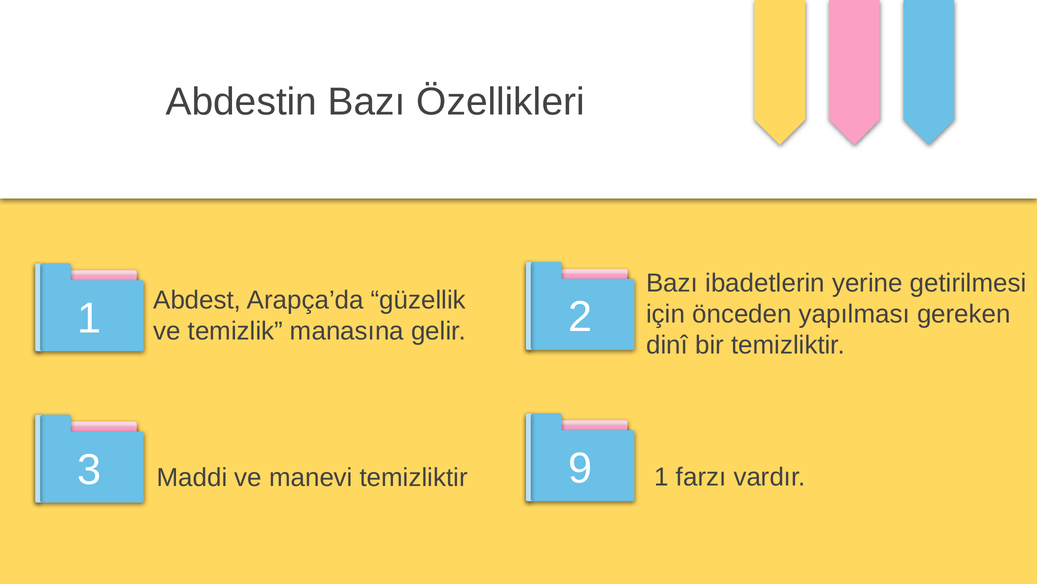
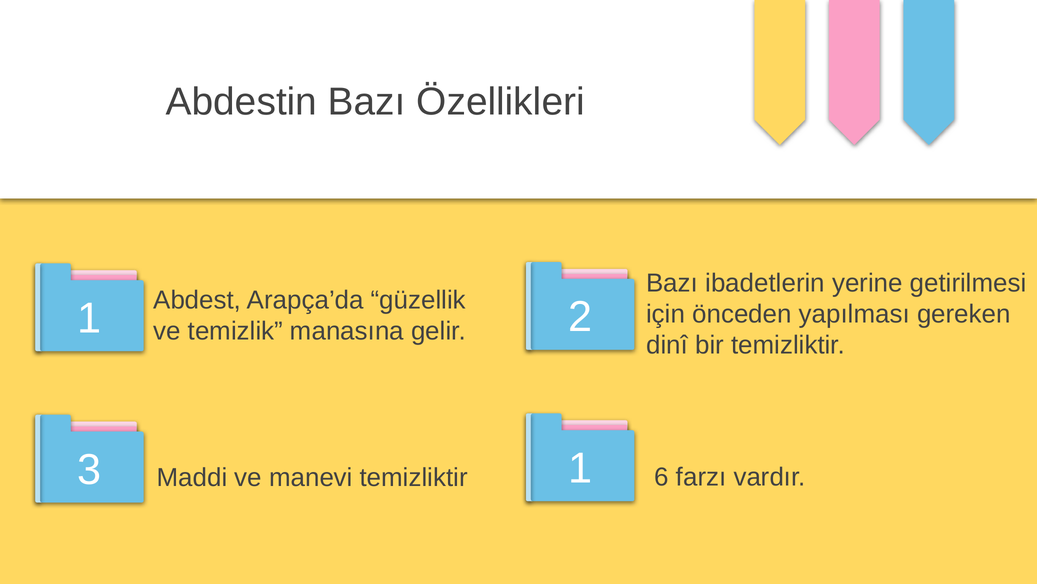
3 9: 9 -> 1 (580, 468)
temizliktir 1: 1 -> 6 (662, 477)
